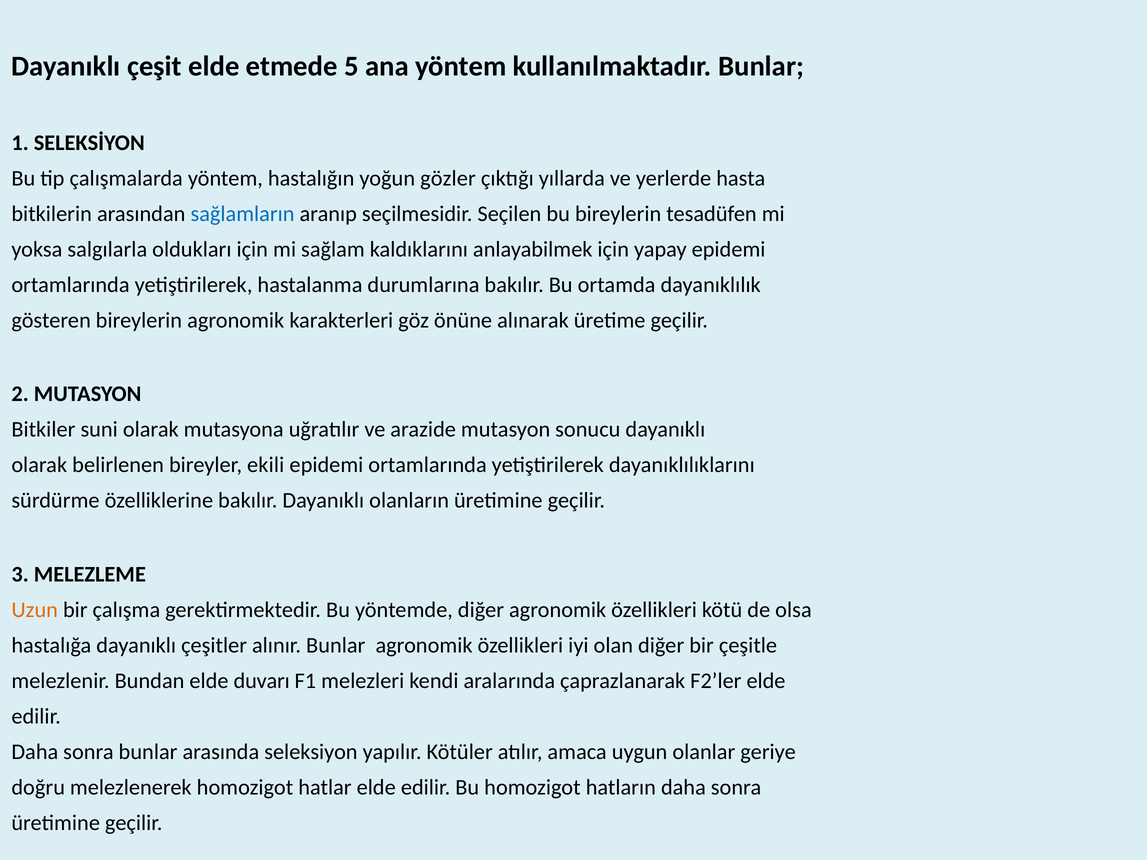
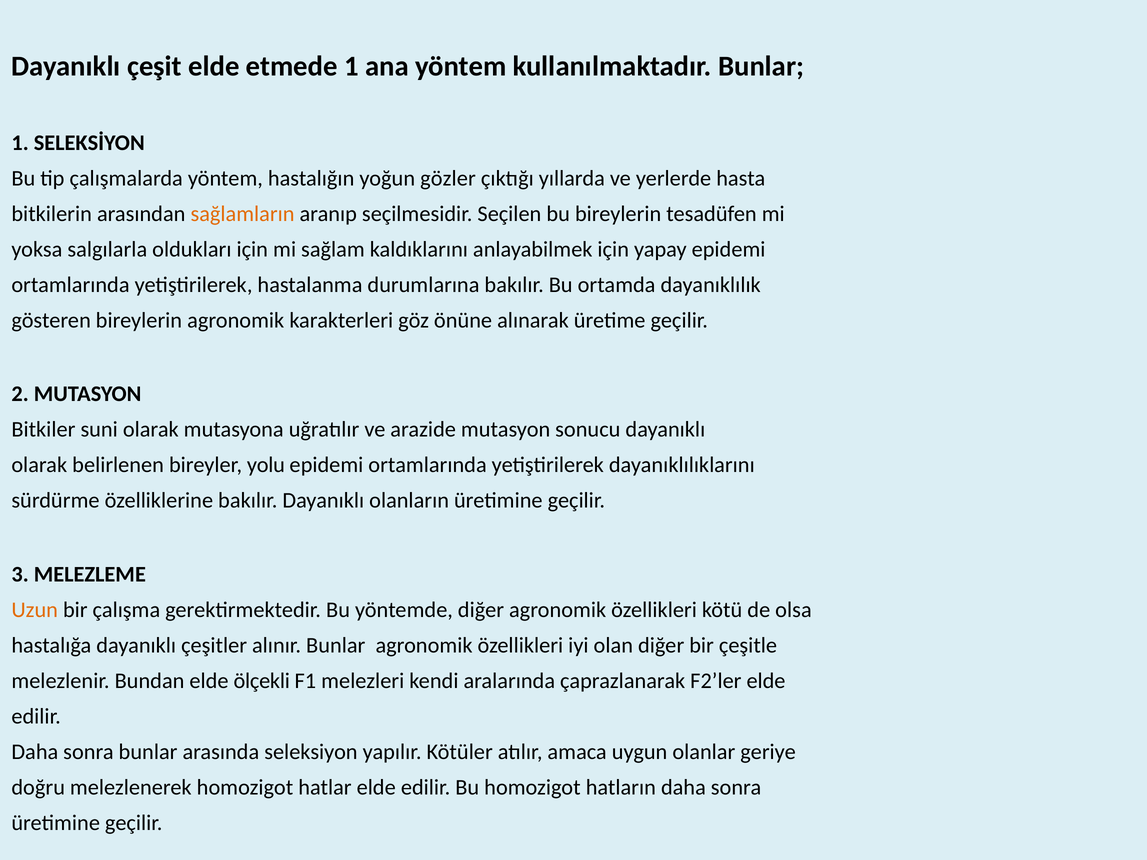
etmede 5: 5 -> 1 (351, 66)
sağlamların colour: blue -> orange (243, 214)
ekili: ekili -> yolu (266, 465)
duvarı: duvarı -> ölçekli (262, 681)
